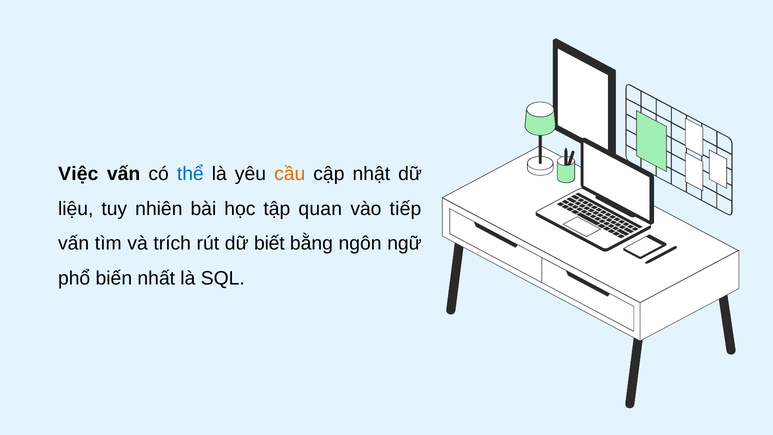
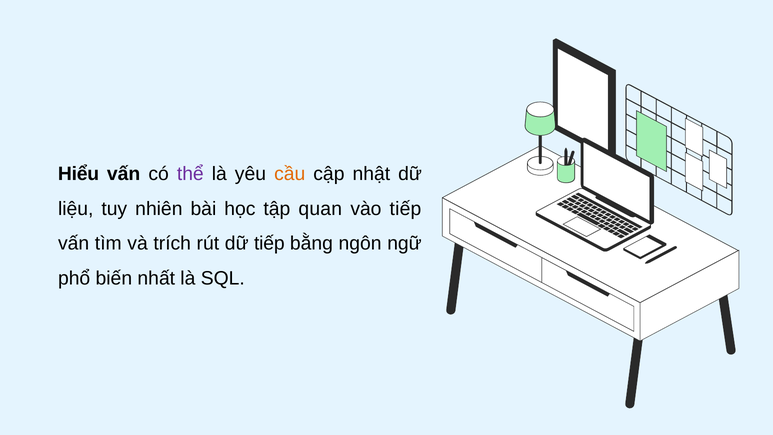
Việc: Việc -> Hiểu (79, 174)
thể colour: blue -> purple (190, 174)
dữ biết: biết -> tiếp (269, 243)
